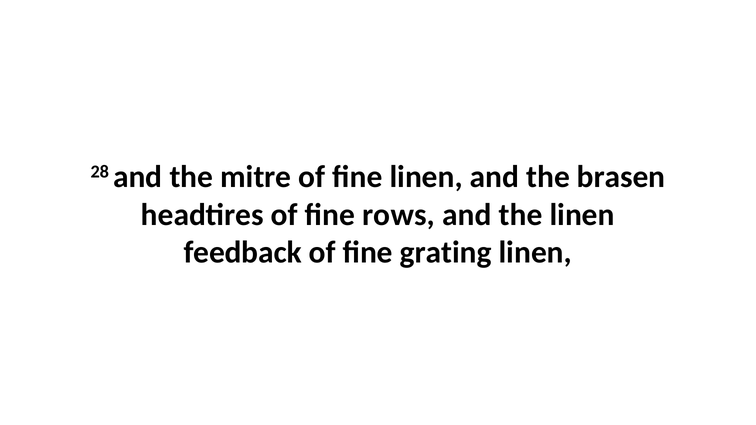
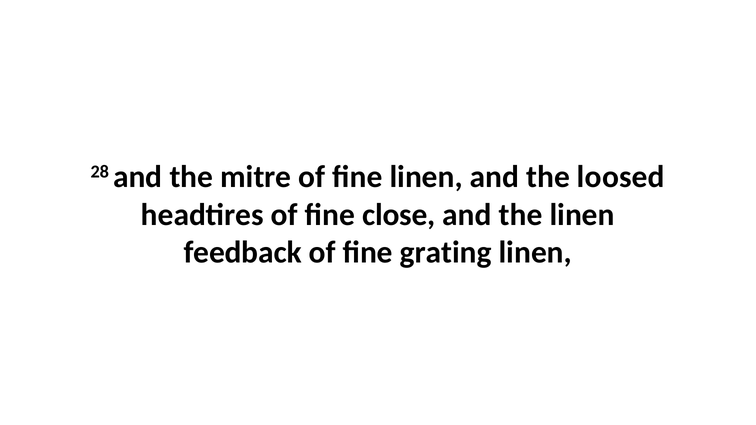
brasen: brasen -> loosed (621, 177)
rows: rows -> close (399, 215)
